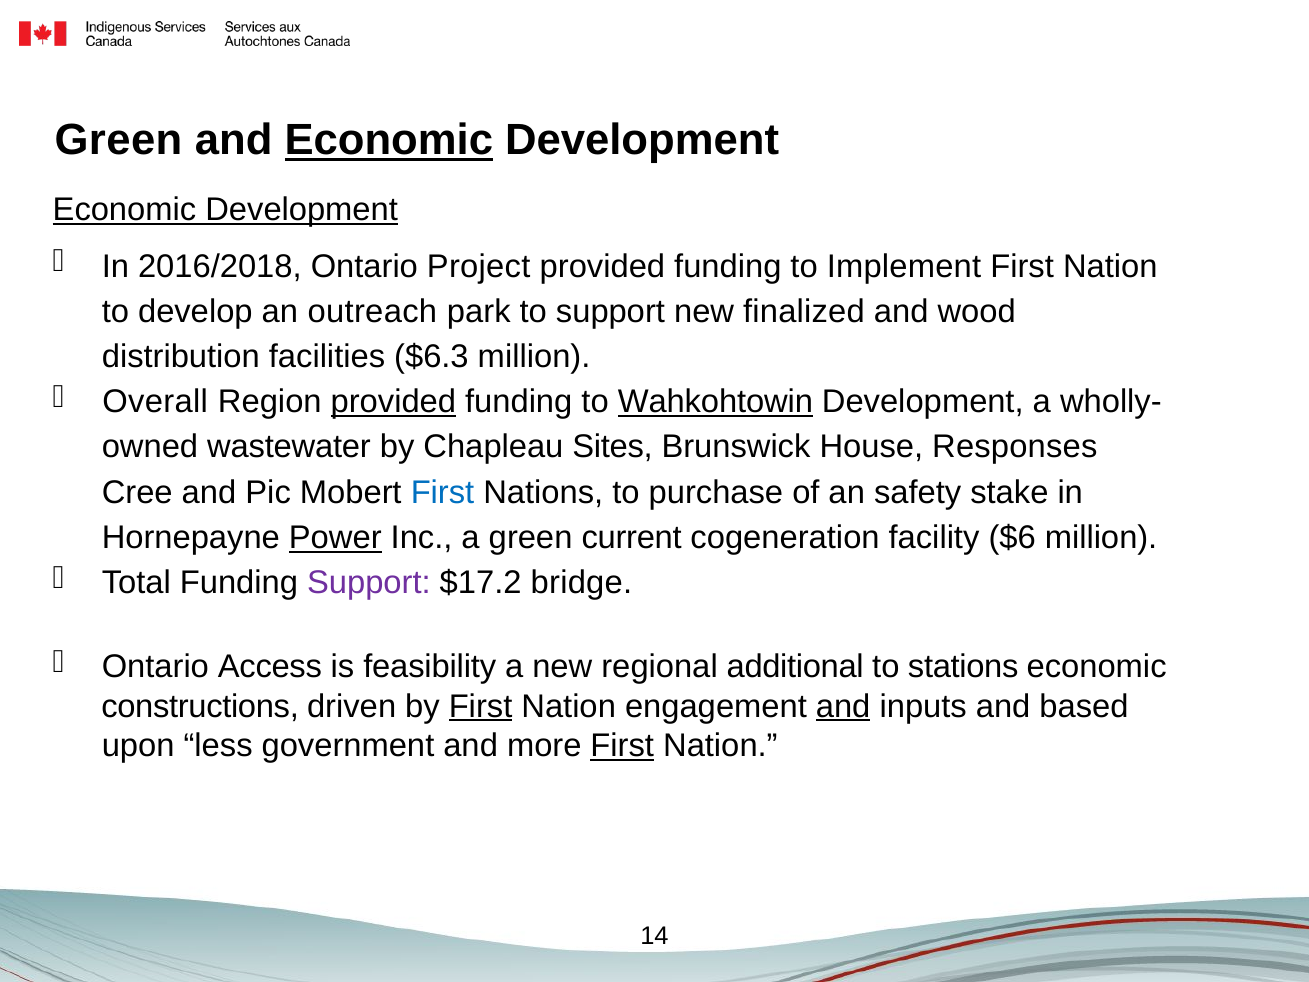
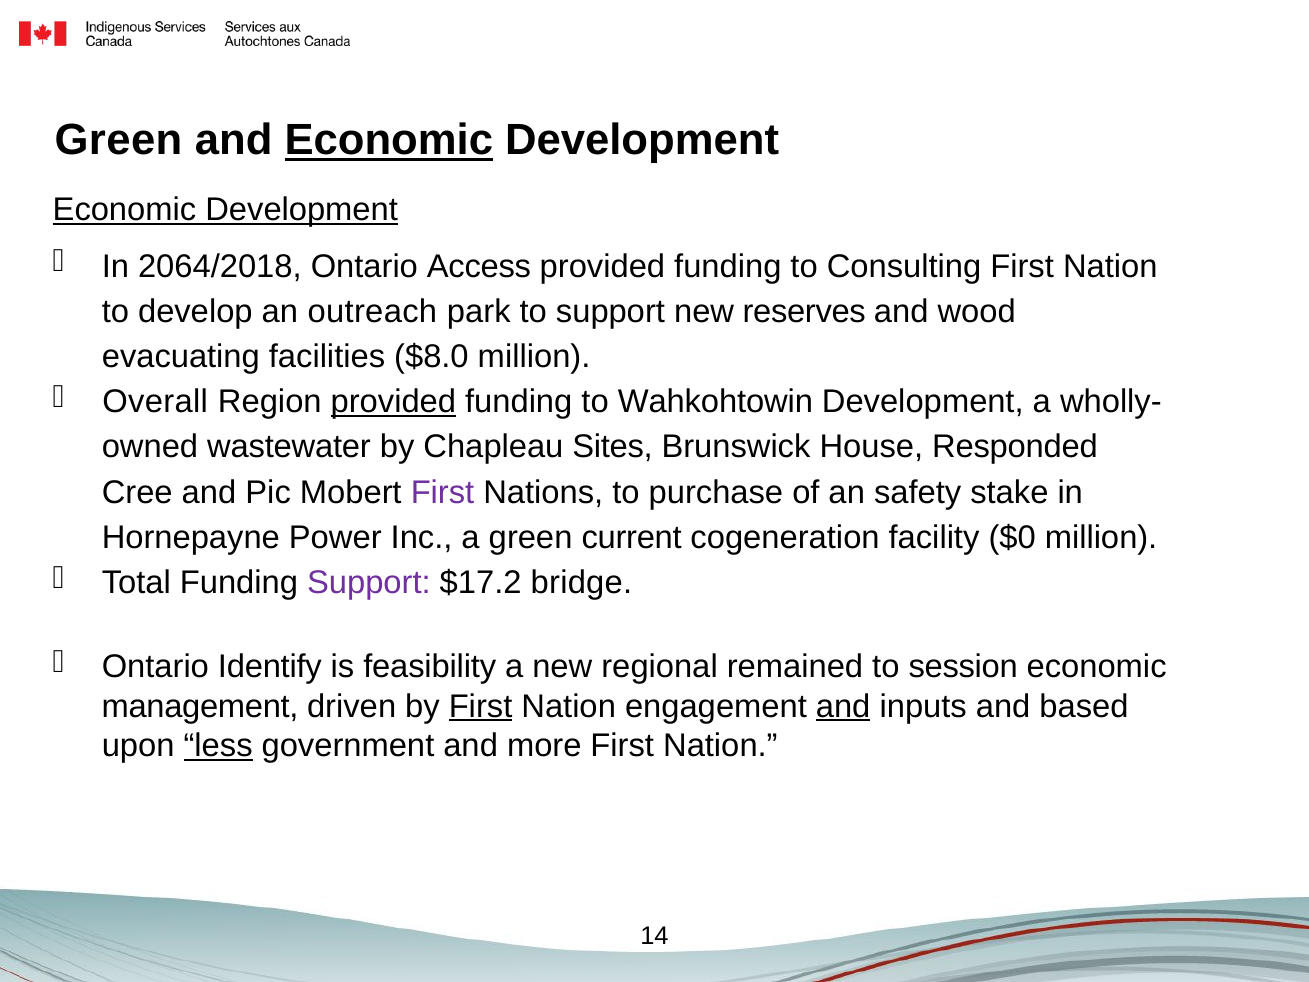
2016/2018: 2016/2018 -> 2064/2018 (220, 266)
Project: Project -> Access (479, 266)
Implement: Implement -> Consulting (904, 266)
finalized: finalized -> reserves (804, 312)
distribution: distribution -> evacuating (181, 357)
$6.3: $6.3 -> $8.0 (431, 357)
Wahkohtowin underline: present -> none (715, 402)
Responses: Responses -> Responded (1015, 447)
First colour: blue -> purple (443, 492)
Power underline: present -> none (335, 537)
$6: $6 -> $0 (1012, 537)
Access: Access -> Identify (270, 667)
additional: additional -> remained (795, 667)
stations: stations -> session (963, 667)
constructions: constructions -> management (200, 706)
less underline: none -> present (218, 745)
First underline: present -> none (622, 745)
